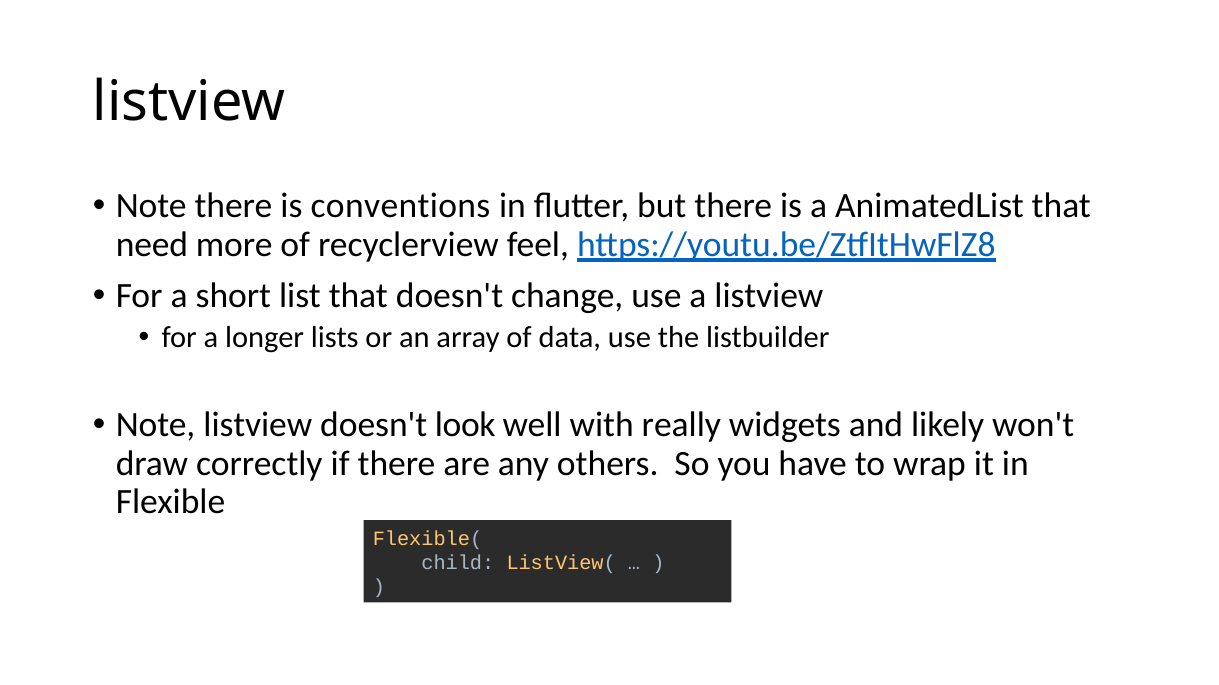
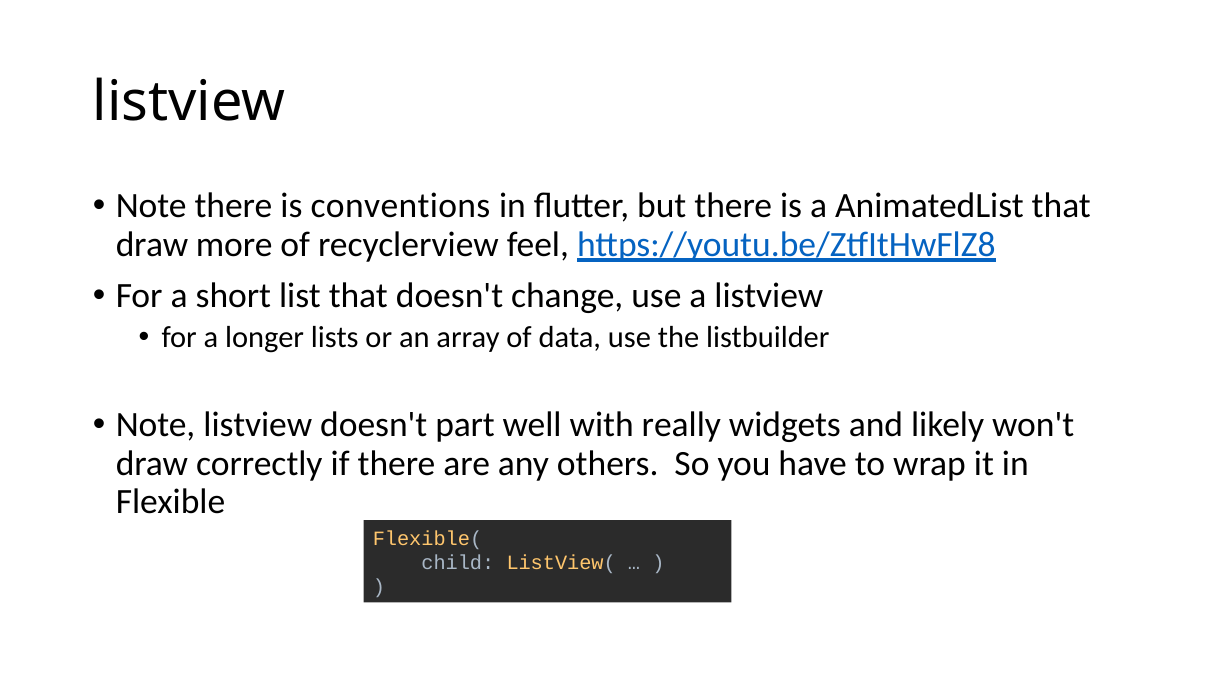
need: need -> draw (152, 245)
look: look -> part (465, 426)
